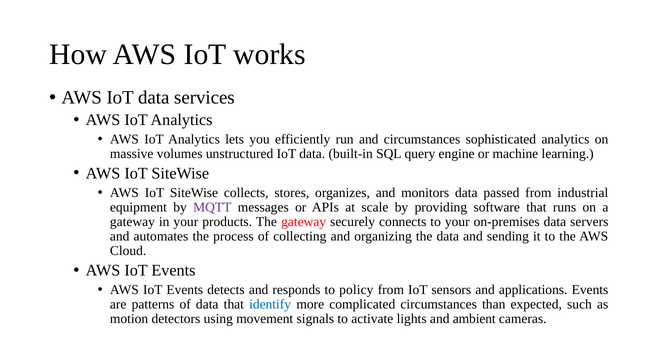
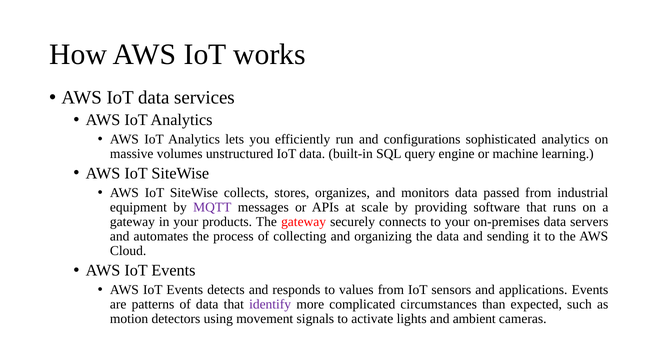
and circumstances: circumstances -> configurations (422, 139)
policy: policy -> values (356, 290)
identify colour: blue -> purple (270, 304)
